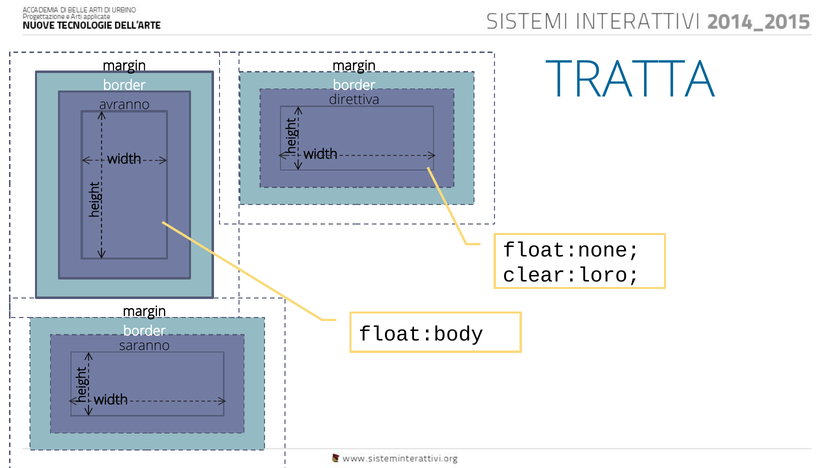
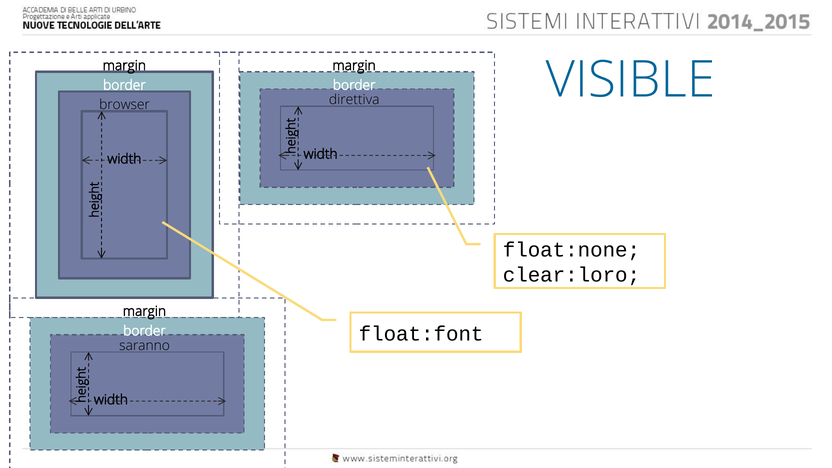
TRATTA: TRATTA -> VISIBLE (630, 80)
avranno: avranno -> browser (124, 105)
float:body: float:body -> float:font (421, 334)
